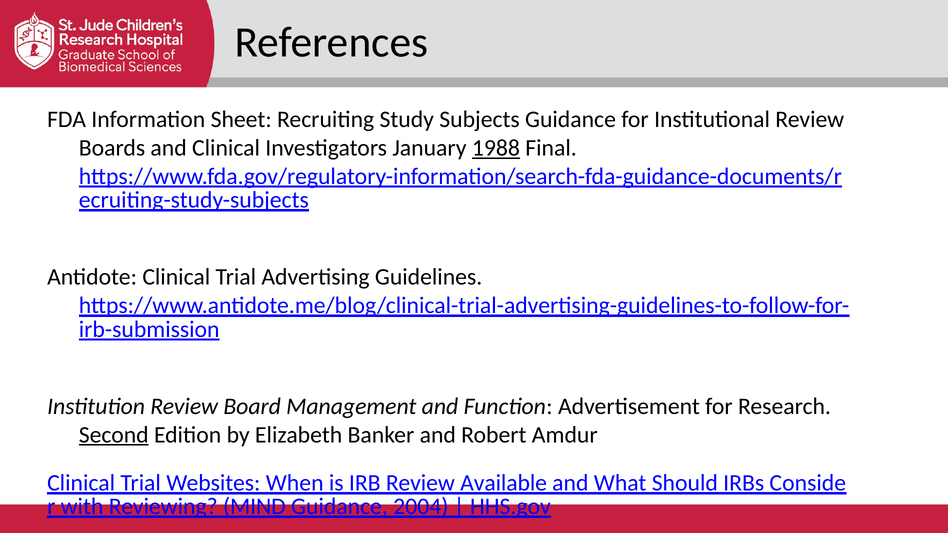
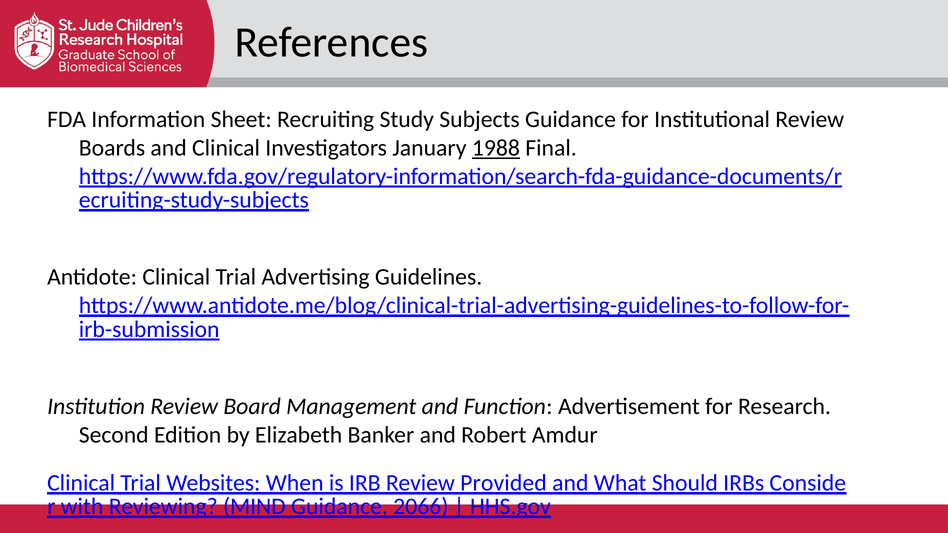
Second underline: present -> none (114, 435)
Available: Available -> Provided (504, 483)
2004: 2004 -> 2066 (421, 507)
